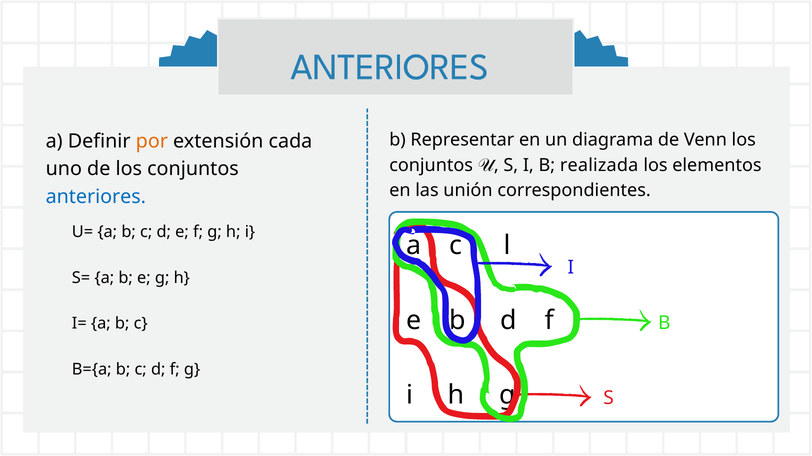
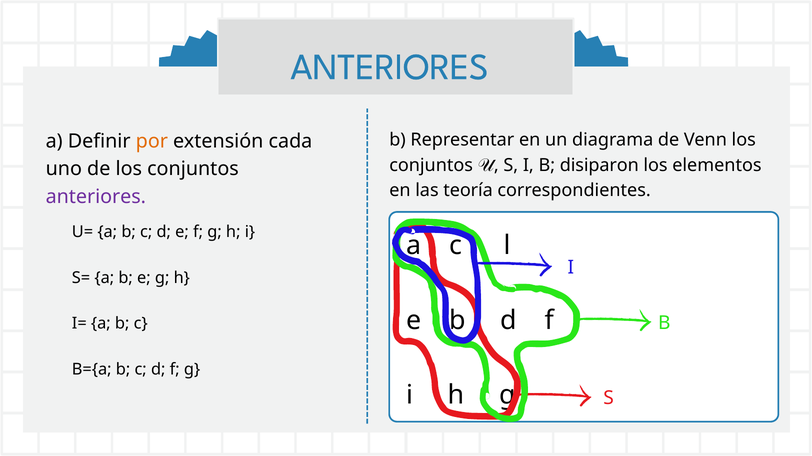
realizada: realizada -> disiparon (599, 165)
unión: unión -> teoría (468, 191)
anteriores colour: blue -> purple (96, 197)
